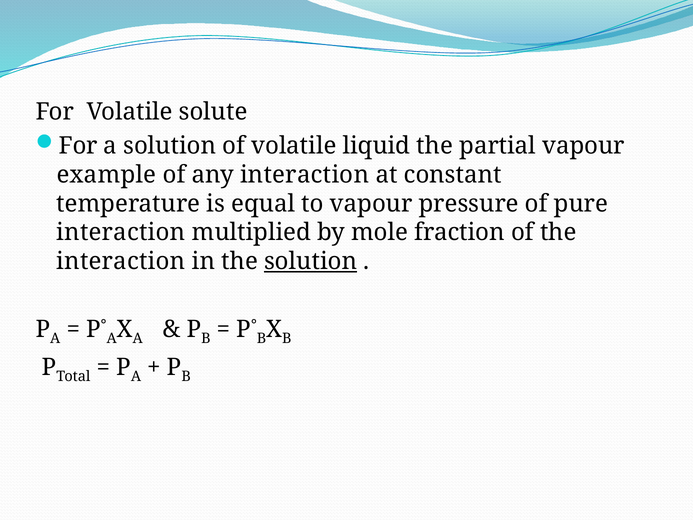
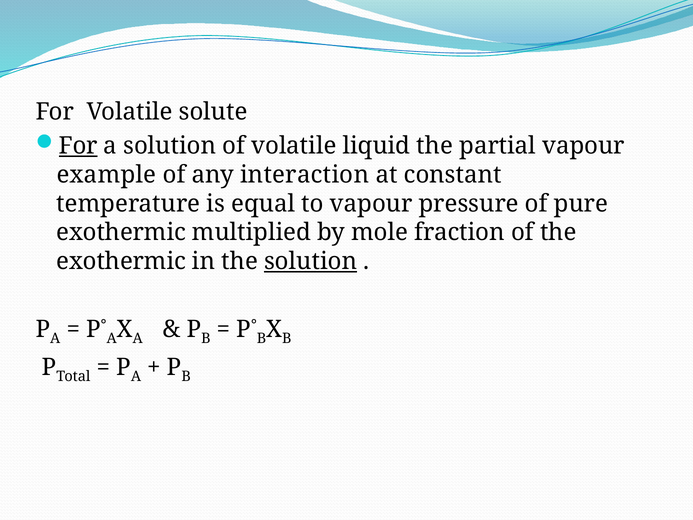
For underline: none -> present (78, 146)
interaction: interaction -> exothermic (121, 232)
interaction: interaction -> exothermic (121, 261)
